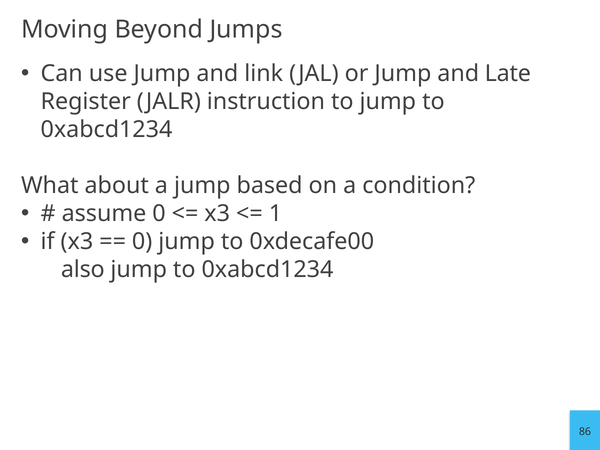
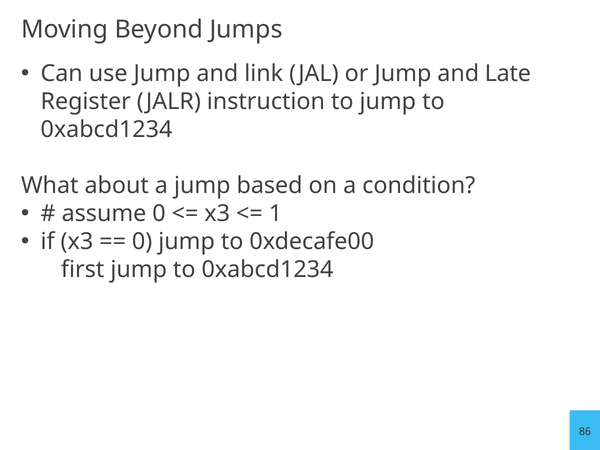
also: also -> first (83, 270)
